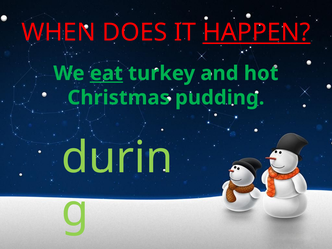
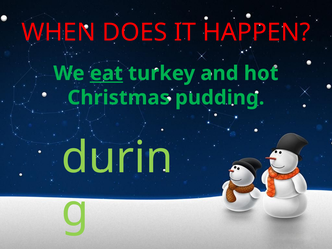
HAPPEN underline: present -> none (257, 32)
